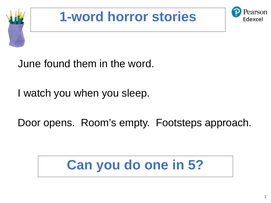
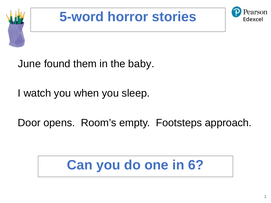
1-word: 1-word -> 5-word (82, 17)
word: word -> baby (141, 64)
5: 5 -> 6 (196, 165)
